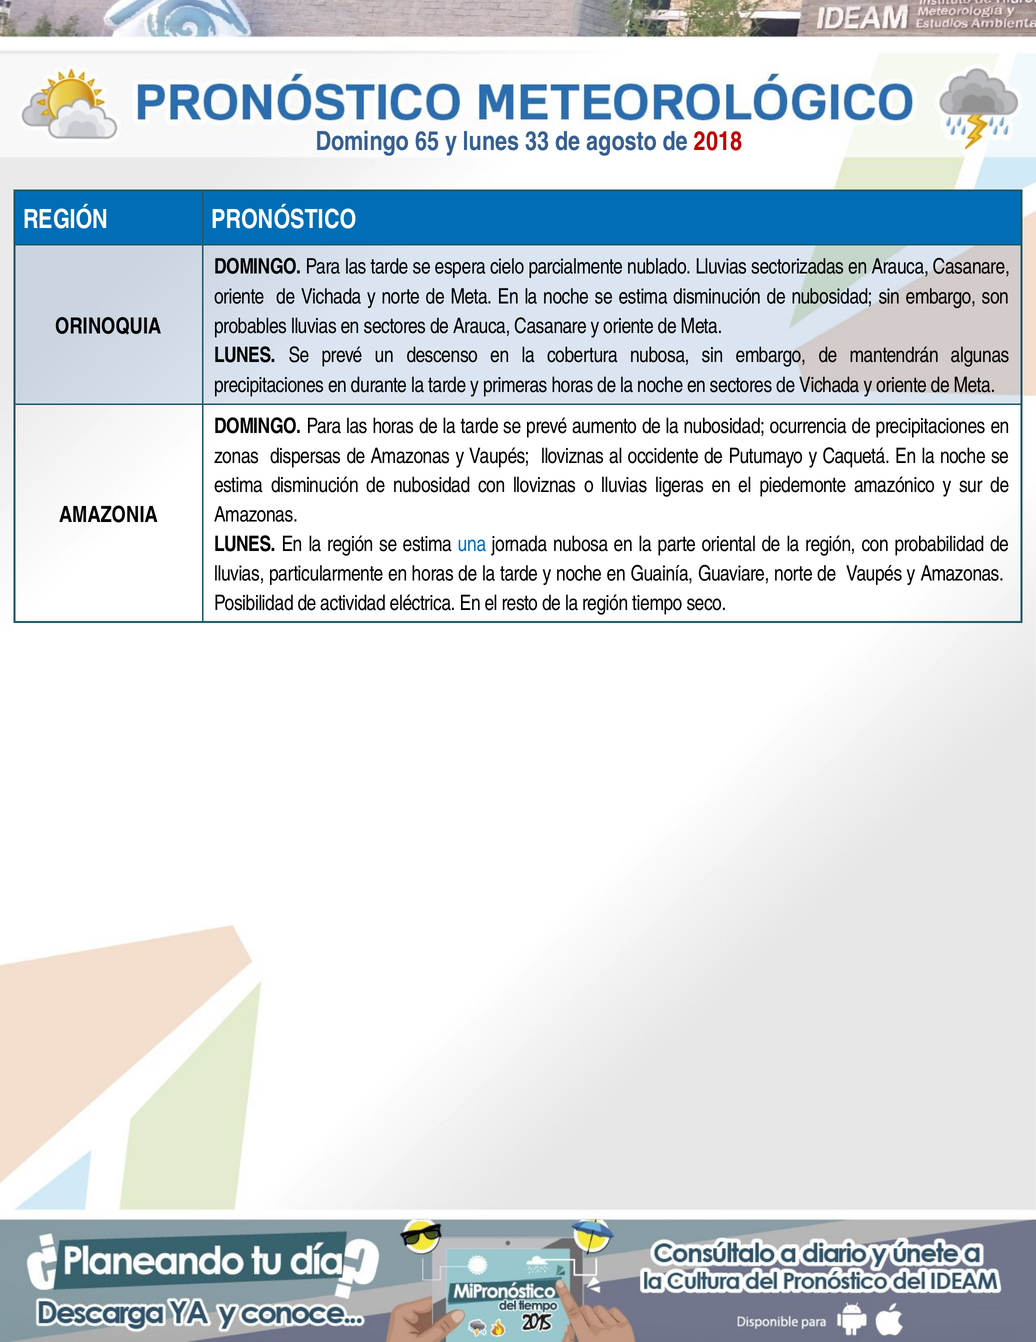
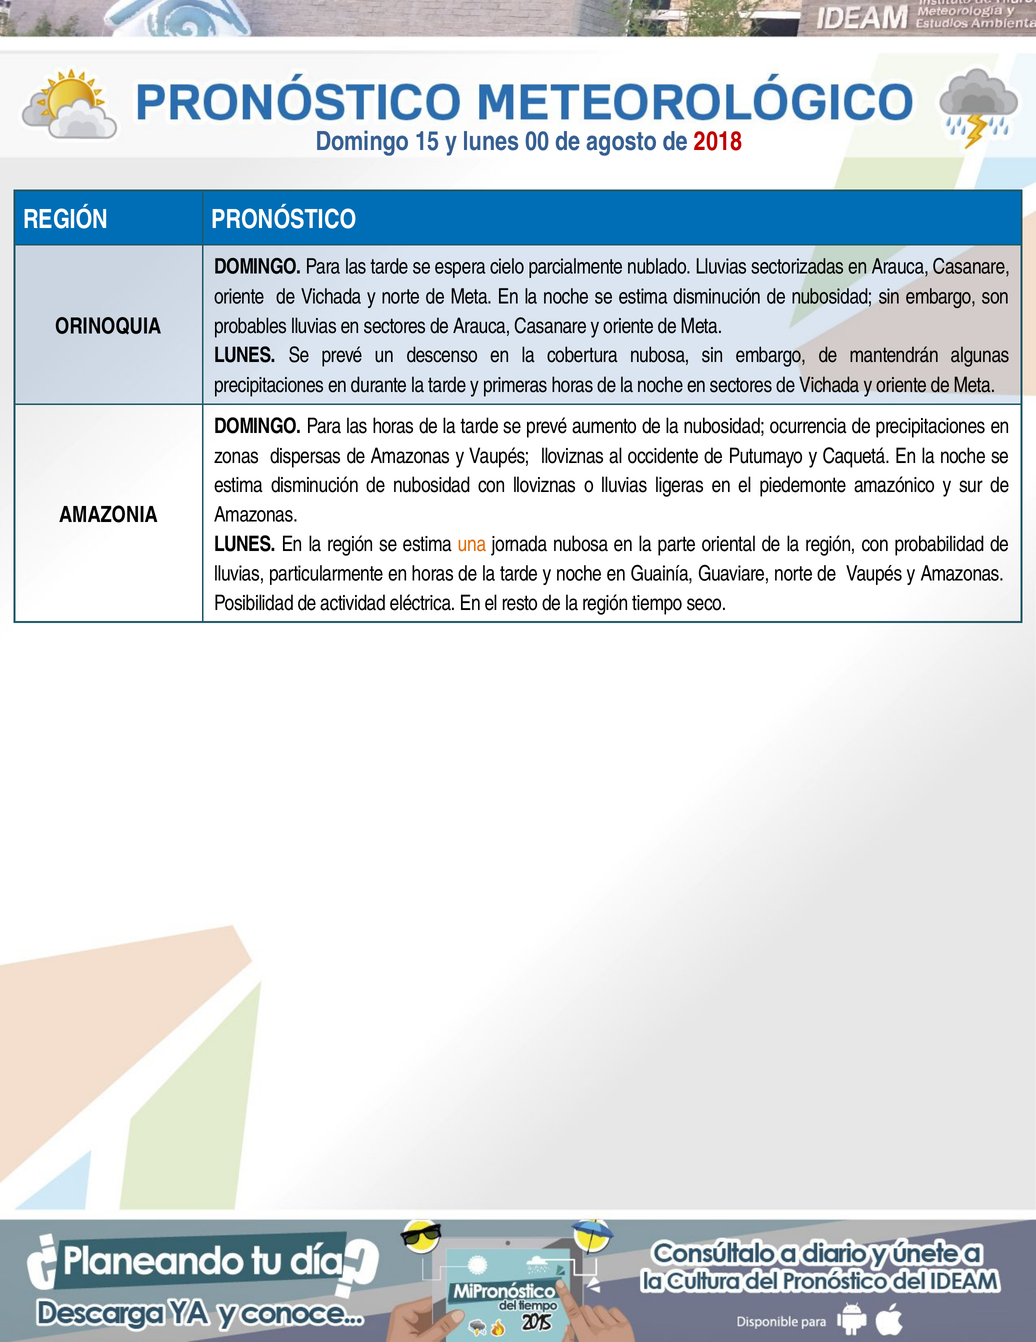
65: 65 -> 15 (427, 141)
33: 33 -> 00 (537, 141)
una colour: blue -> orange (472, 544)
